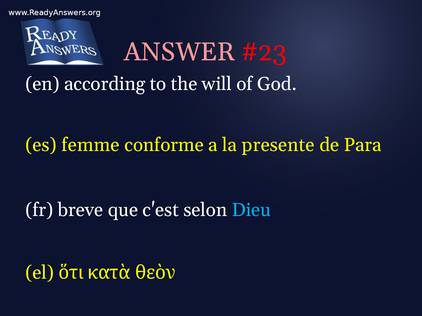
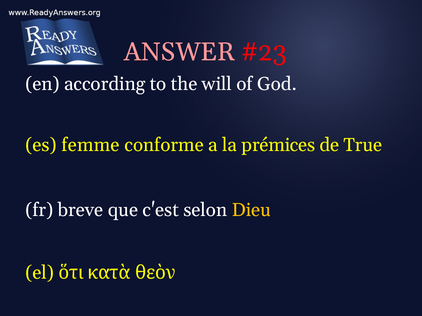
presente: presente -> prémices (278, 145)
Para: Para -> True (363, 145)
Dieu colour: light blue -> yellow (251, 210)
